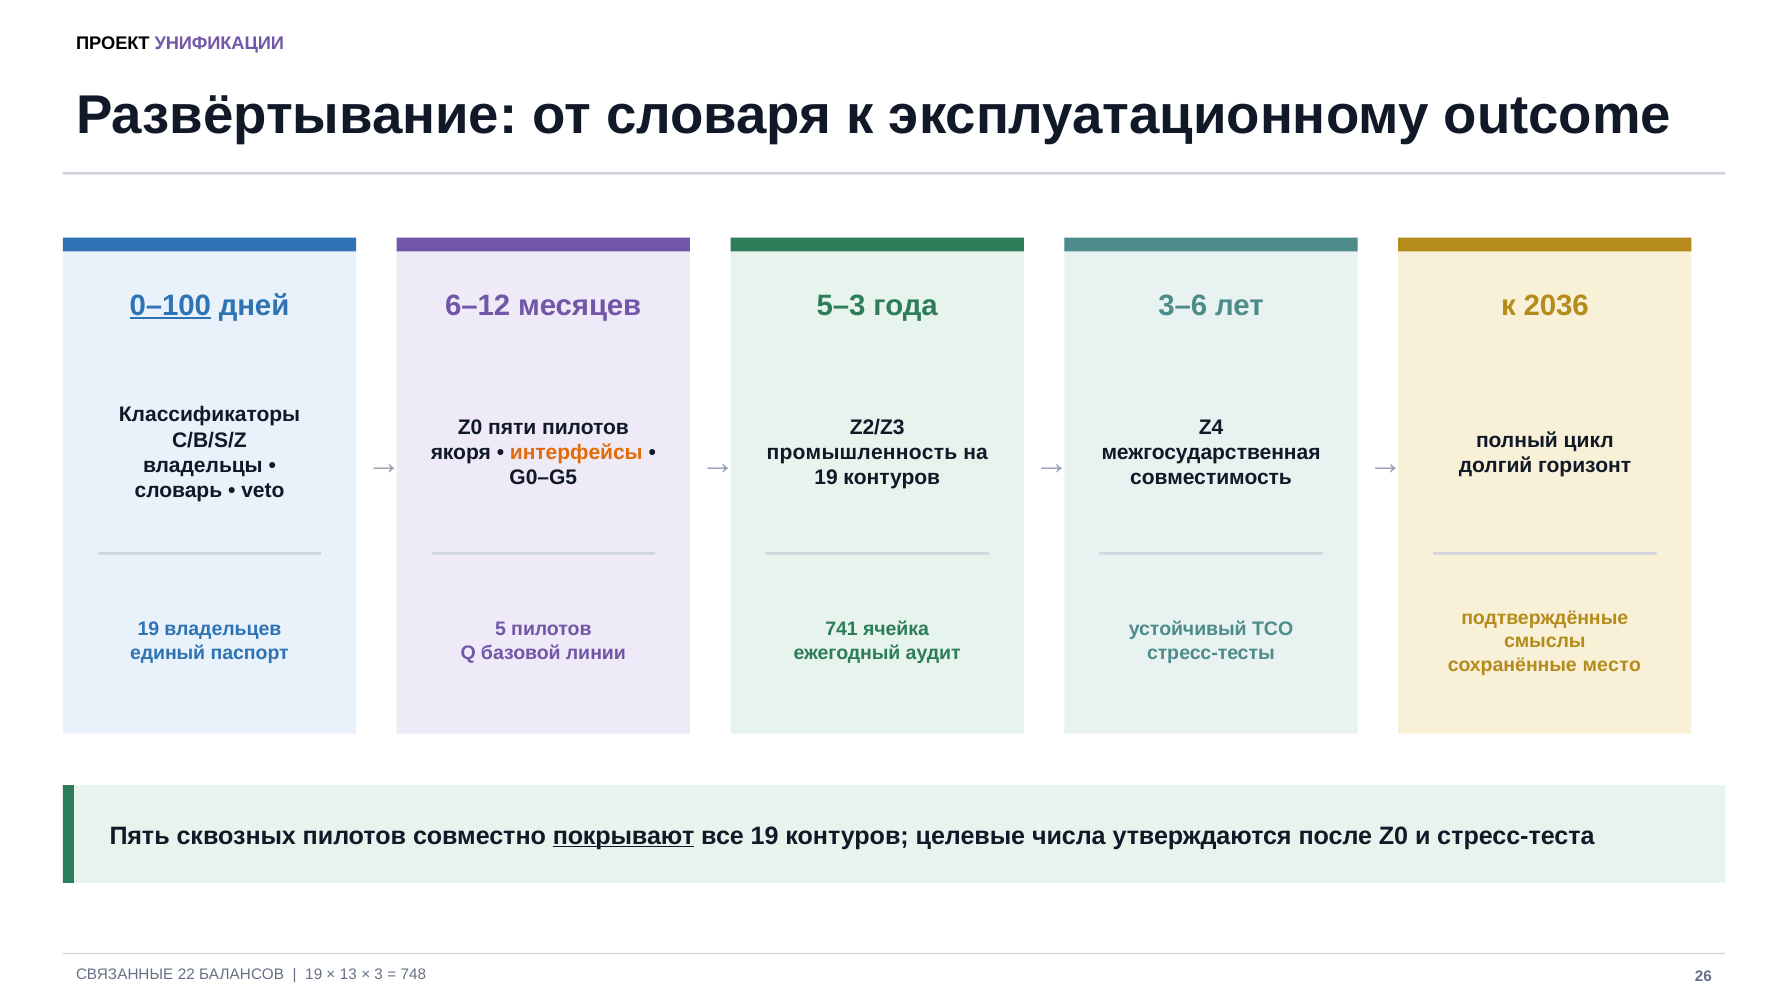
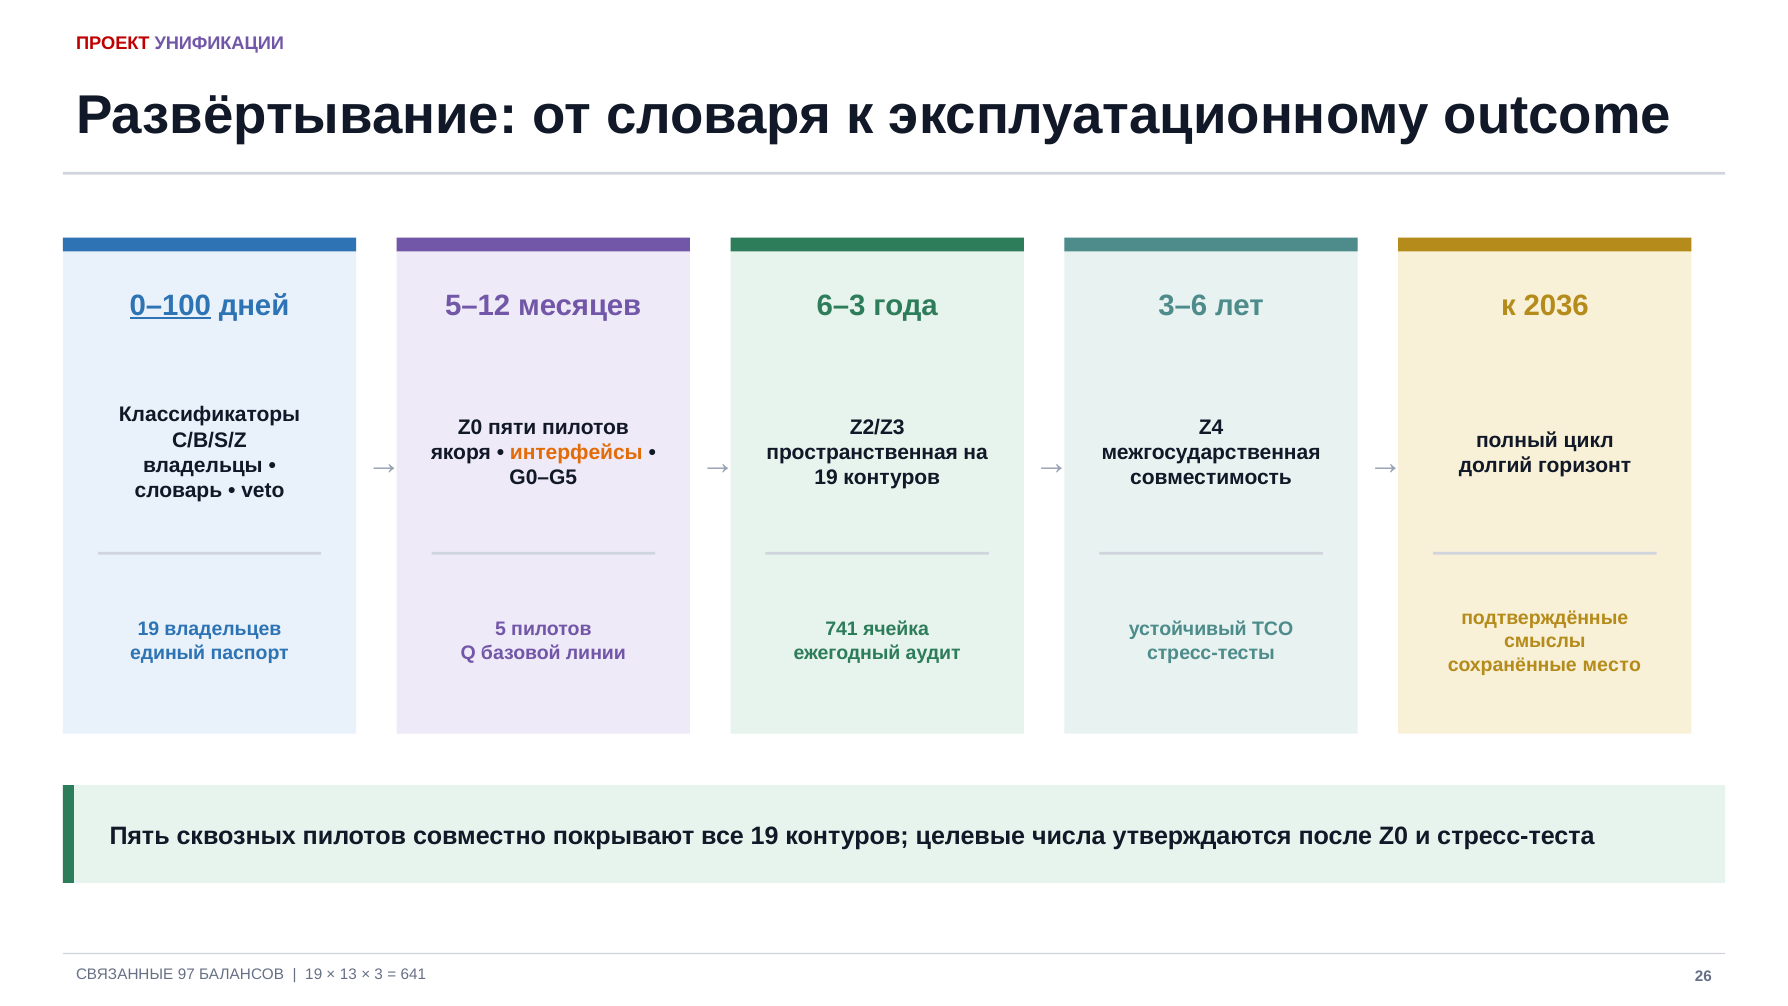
ПРОЕКТ colour: black -> red (113, 44)
6–12: 6–12 -> 5–12 (478, 306)
5–3: 5–3 -> 6–3 (841, 306)
промышленность: промышленность -> пространственная (862, 453)
покрывают underline: present -> none (624, 836)
22: 22 -> 97 (186, 974)
748: 748 -> 641 (413, 974)
